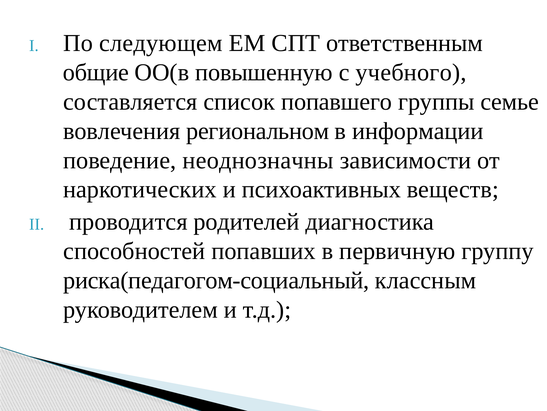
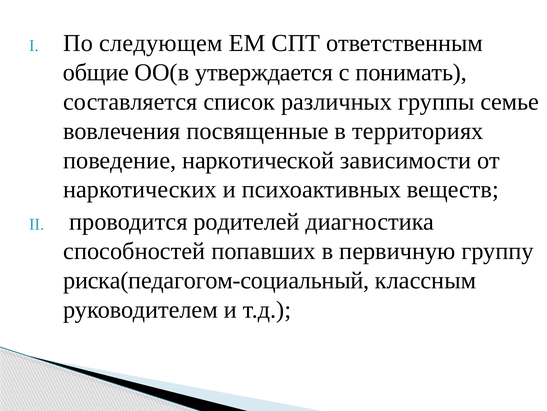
повышенную: повышенную -> утверждается (264, 72)
учебного: учебного -> понимать (411, 72)
попавшего: попавшего -> различных (337, 102)
региональном: региональном -> посвященные (258, 131)
информации: информации -> территориях (418, 131)
неоднозначны: неоднозначны -> наркотической (258, 160)
